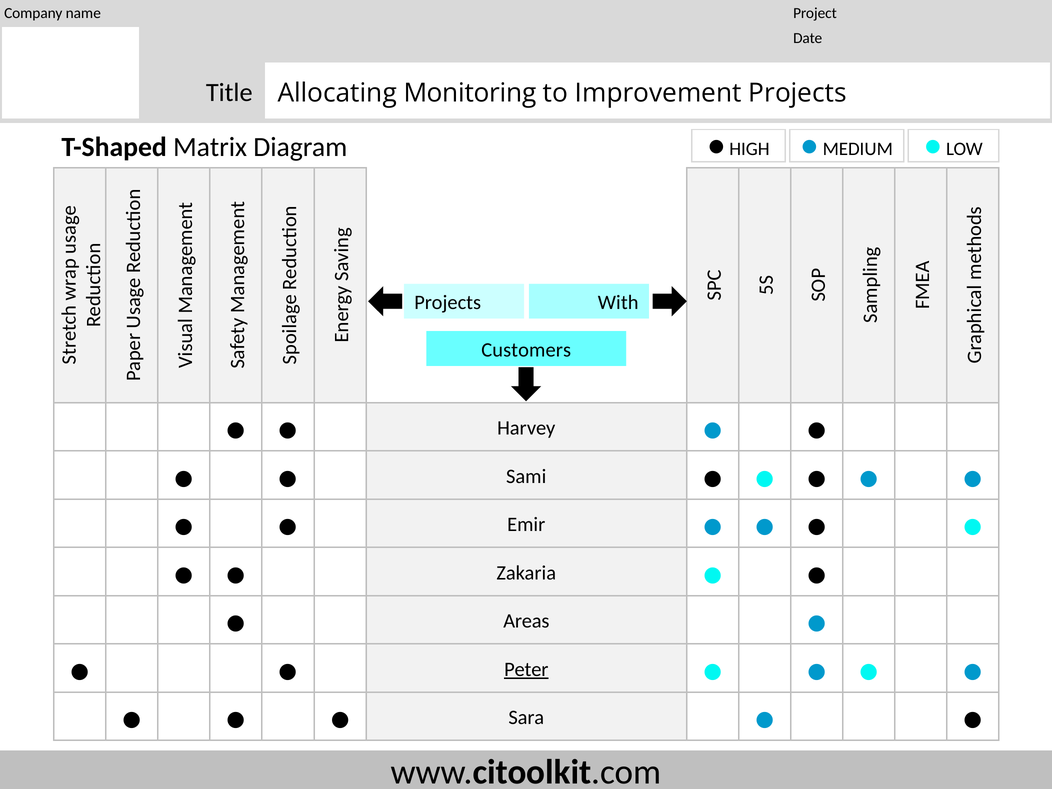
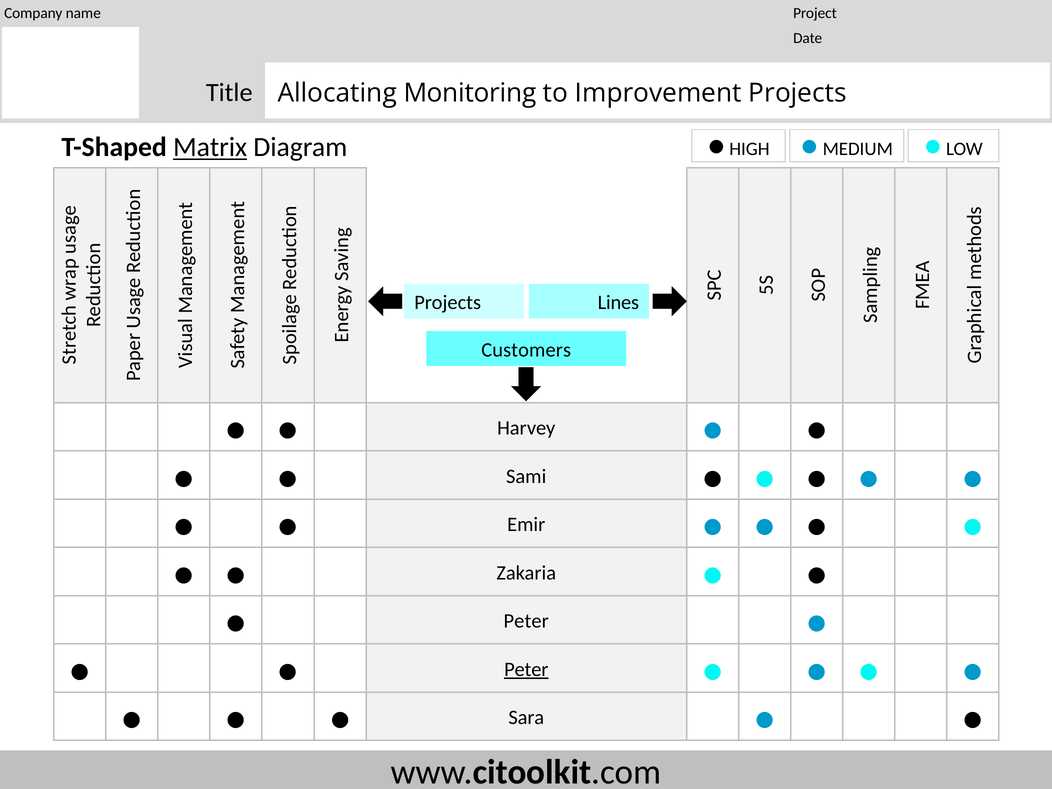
Matrix underline: none -> present (210, 147)
With: With -> Lines (618, 303)
Areas: Areas -> Peter (526, 621)
